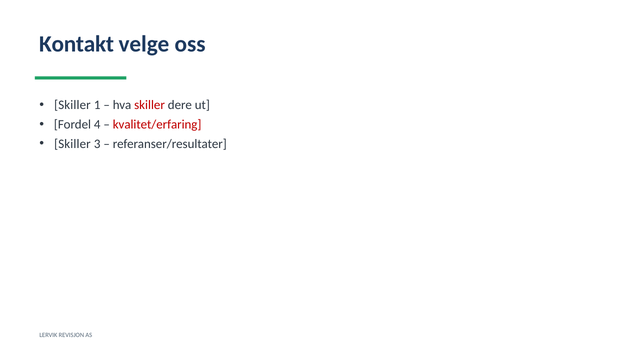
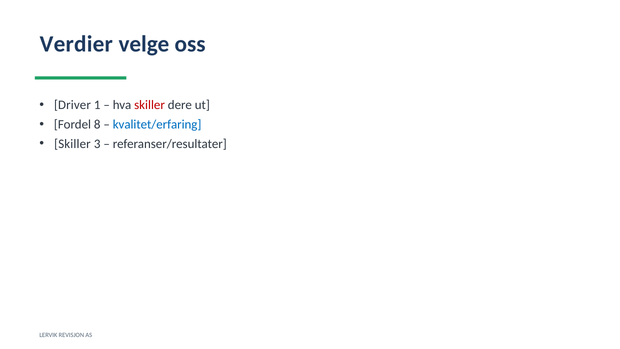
Kontakt: Kontakt -> Verdier (76, 44)
Skiller: Skiller -> Driver (72, 105)
4: 4 -> 8 (97, 124)
kvalitet/erfaring colour: red -> blue (157, 124)
